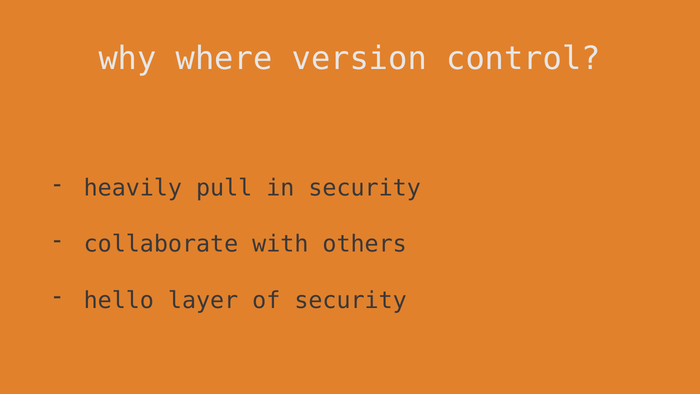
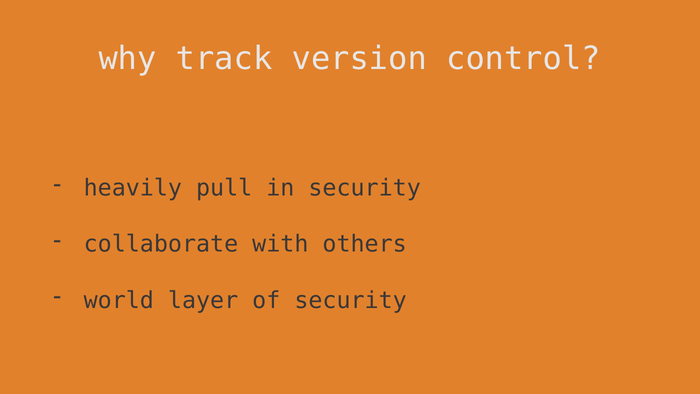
where: where -> track (224, 59)
hello: hello -> world (119, 300)
